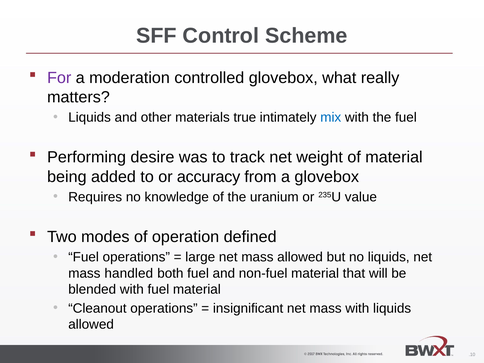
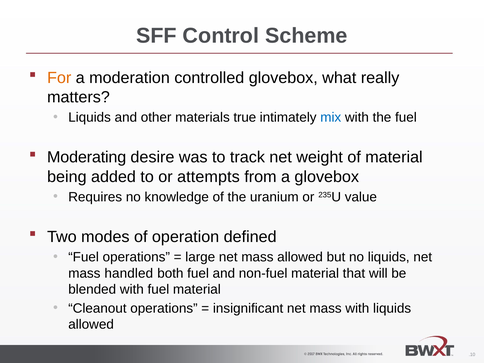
For colour: purple -> orange (59, 78)
Performing: Performing -> Moderating (87, 157)
accuracy: accuracy -> attempts (208, 177)
